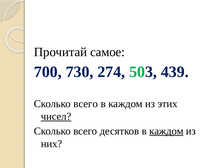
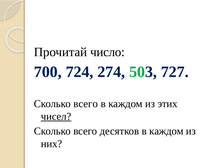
самое: самое -> число (107, 52)
730: 730 -> 724 (80, 72)
439: 439 -> 727 (175, 72)
каждом underline: present -> none (166, 131)
